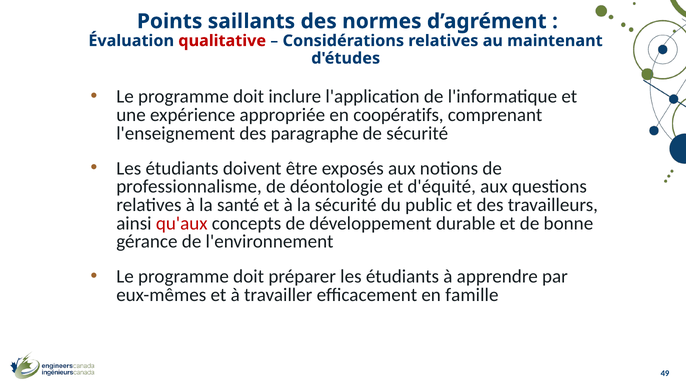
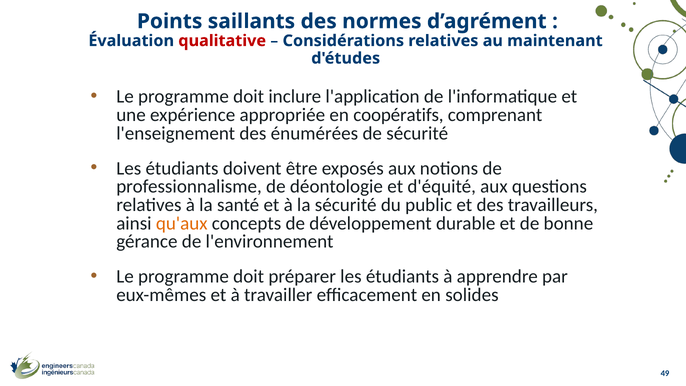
paragraphe: paragraphe -> énumérées (314, 133)
qu'aux colour: red -> orange (182, 223)
famille: famille -> solides (472, 295)
